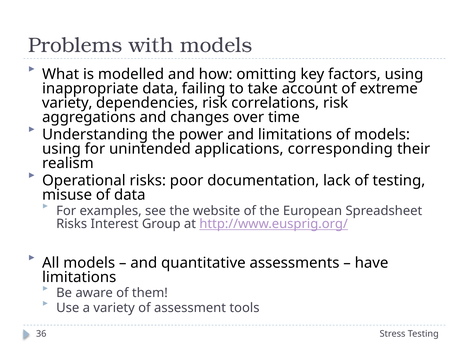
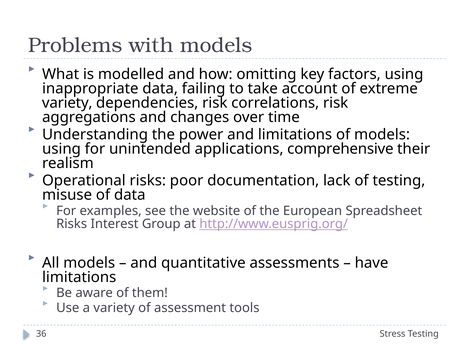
corresponding: corresponding -> comprehensive (340, 149)
